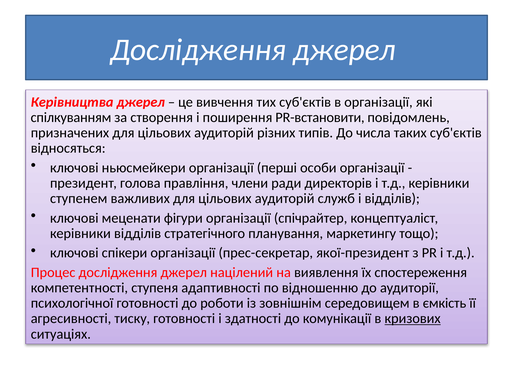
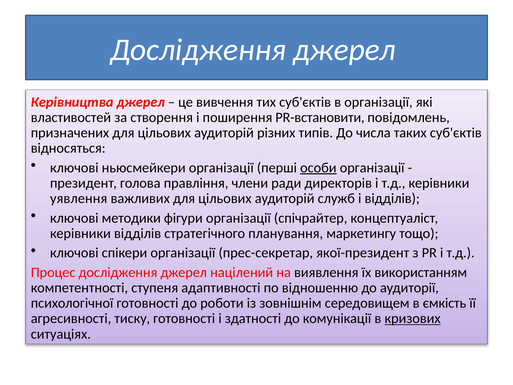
спілкуванням: спілкуванням -> властивостей (71, 117)
особи underline: none -> present (318, 168)
ступенем: ступенем -> уявлення (79, 198)
меценати: меценати -> методики (131, 218)
спостереження: спостереження -> використанням (421, 272)
